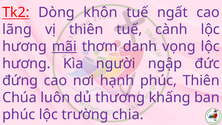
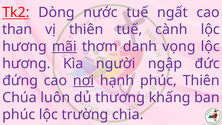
khôn: khôn -> nước (101, 12)
lãng: lãng -> than (17, 29)
nơi underline: none -> present (84, 80)
